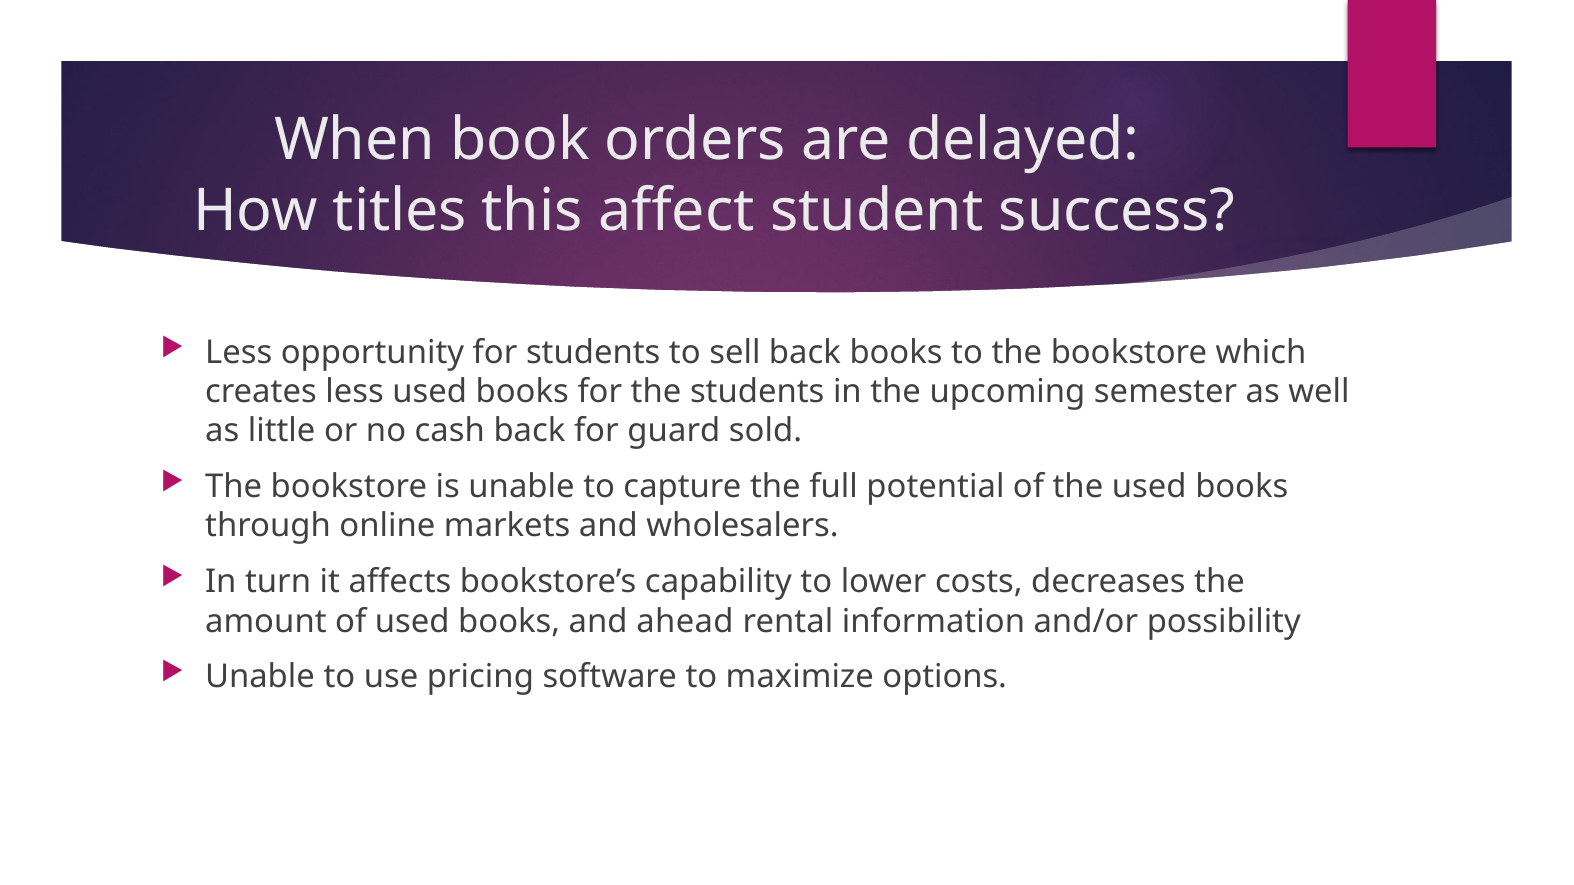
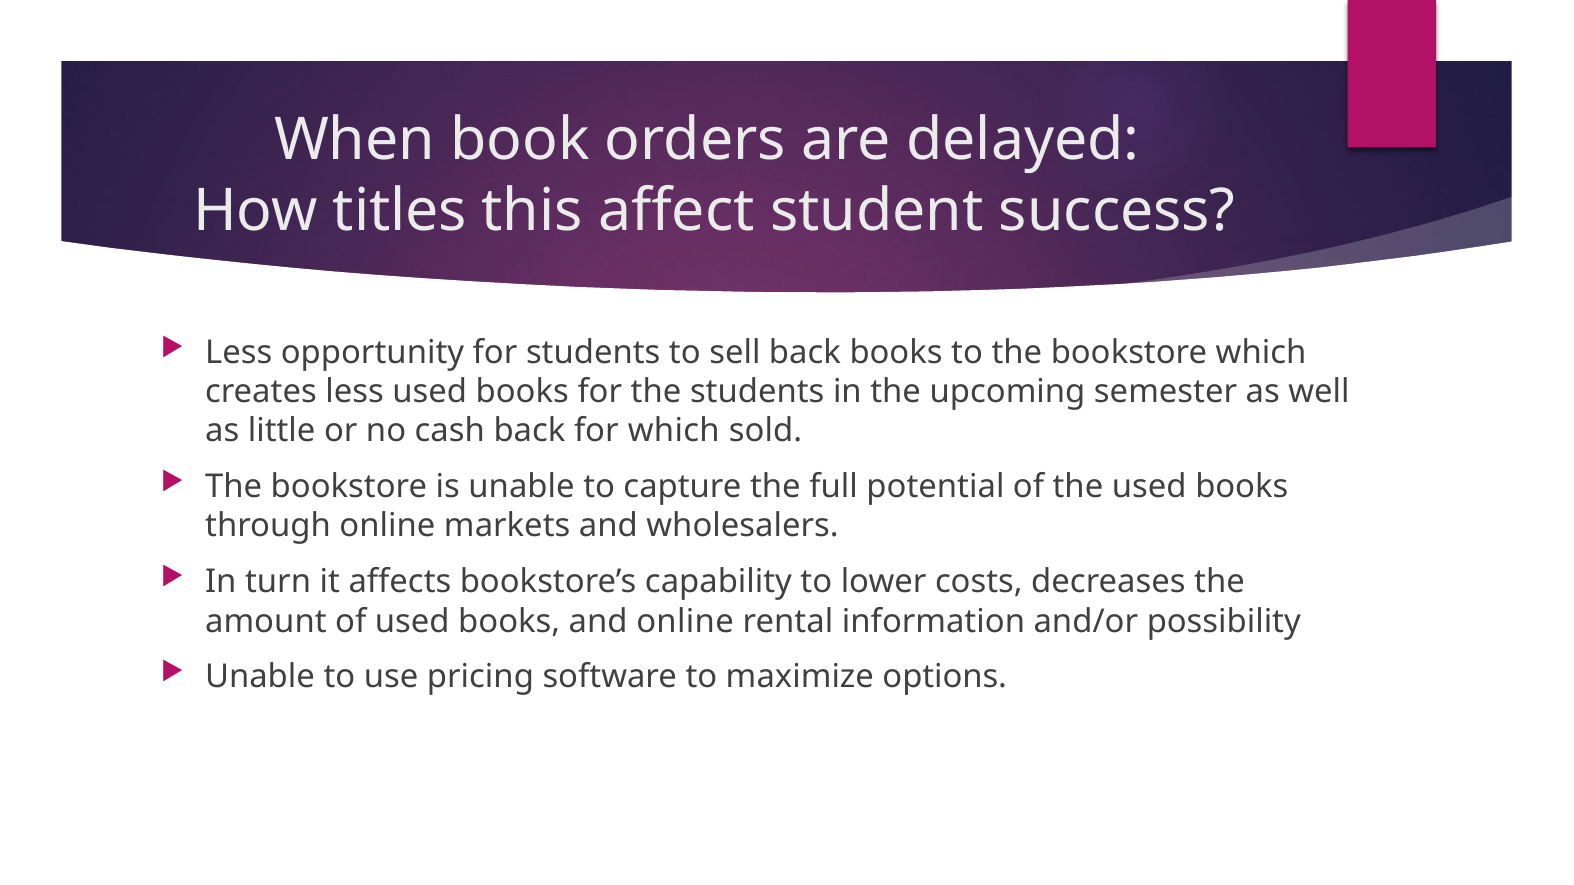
for guard: guard -> which (674, 431)
and ahead: ahead -> online (685, 622)
